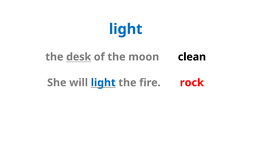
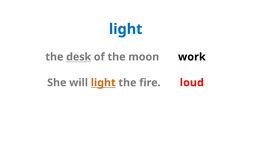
clean: clean -> work (192, 57)
light colour: blue -> orange (103, 83)
rock: rock -> loud (192, 83)
